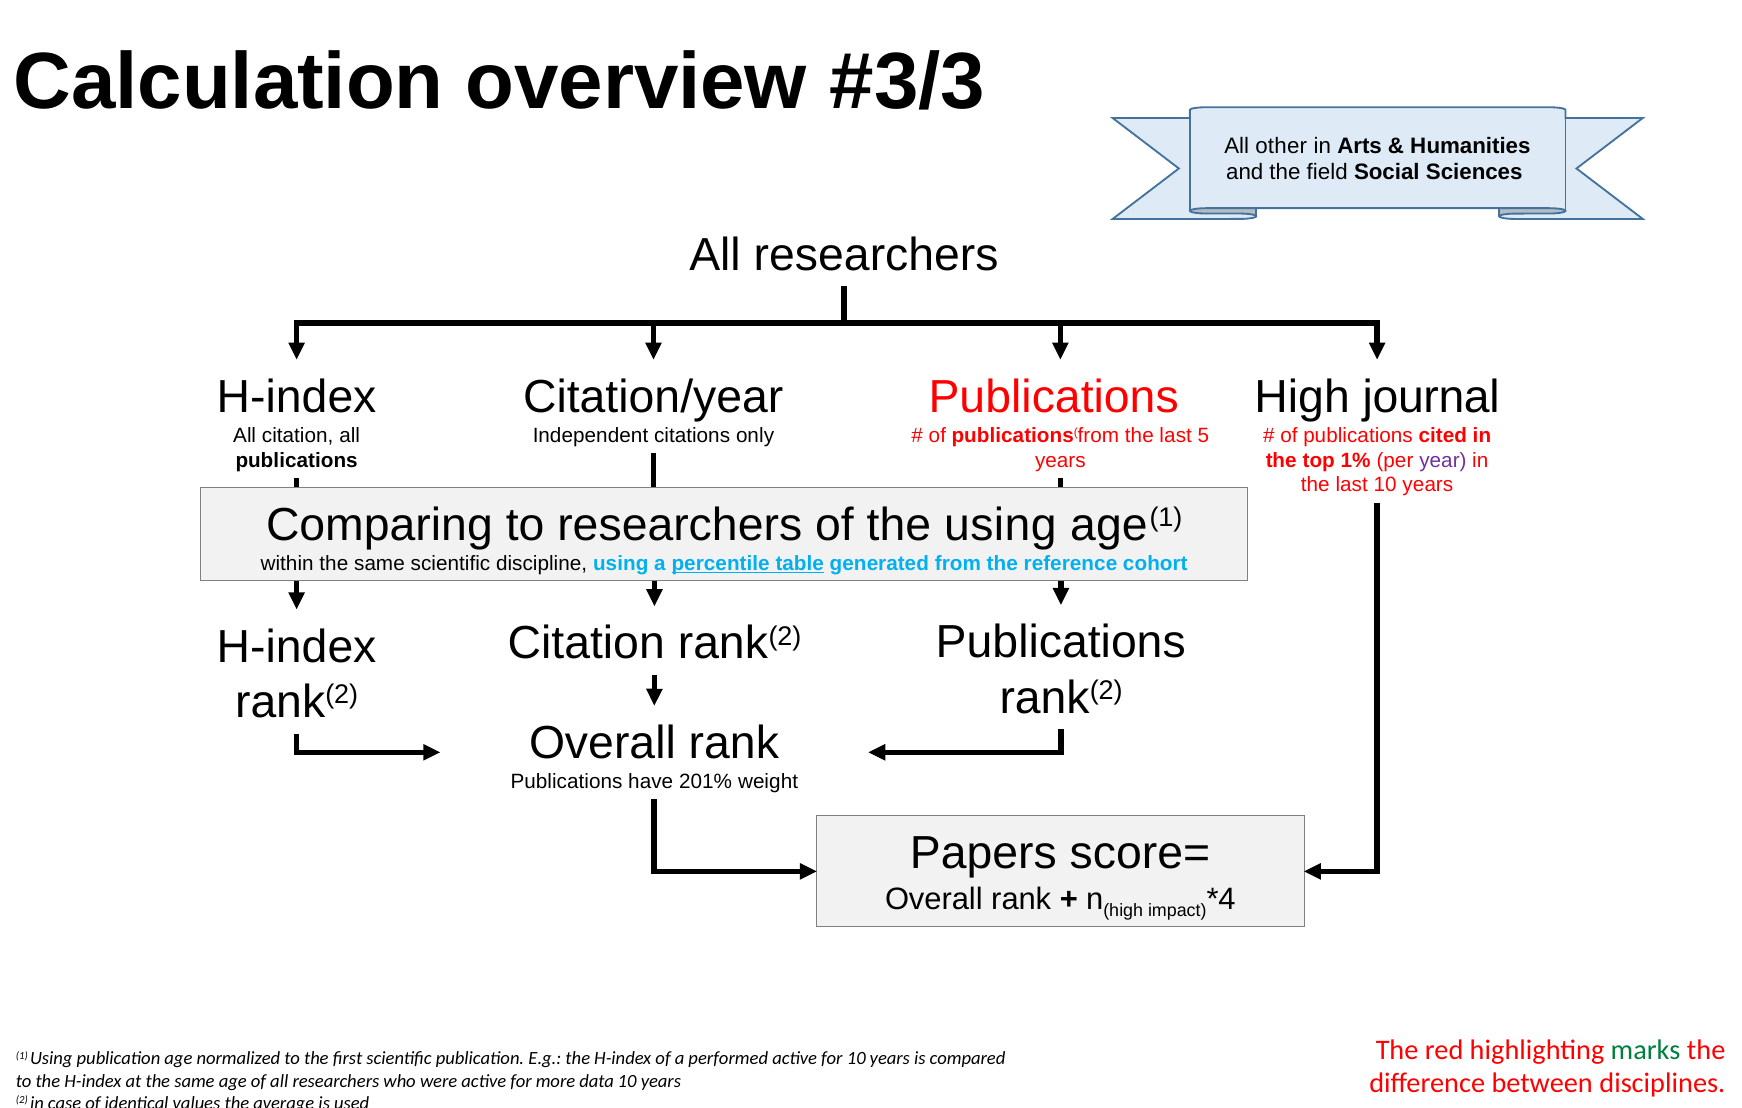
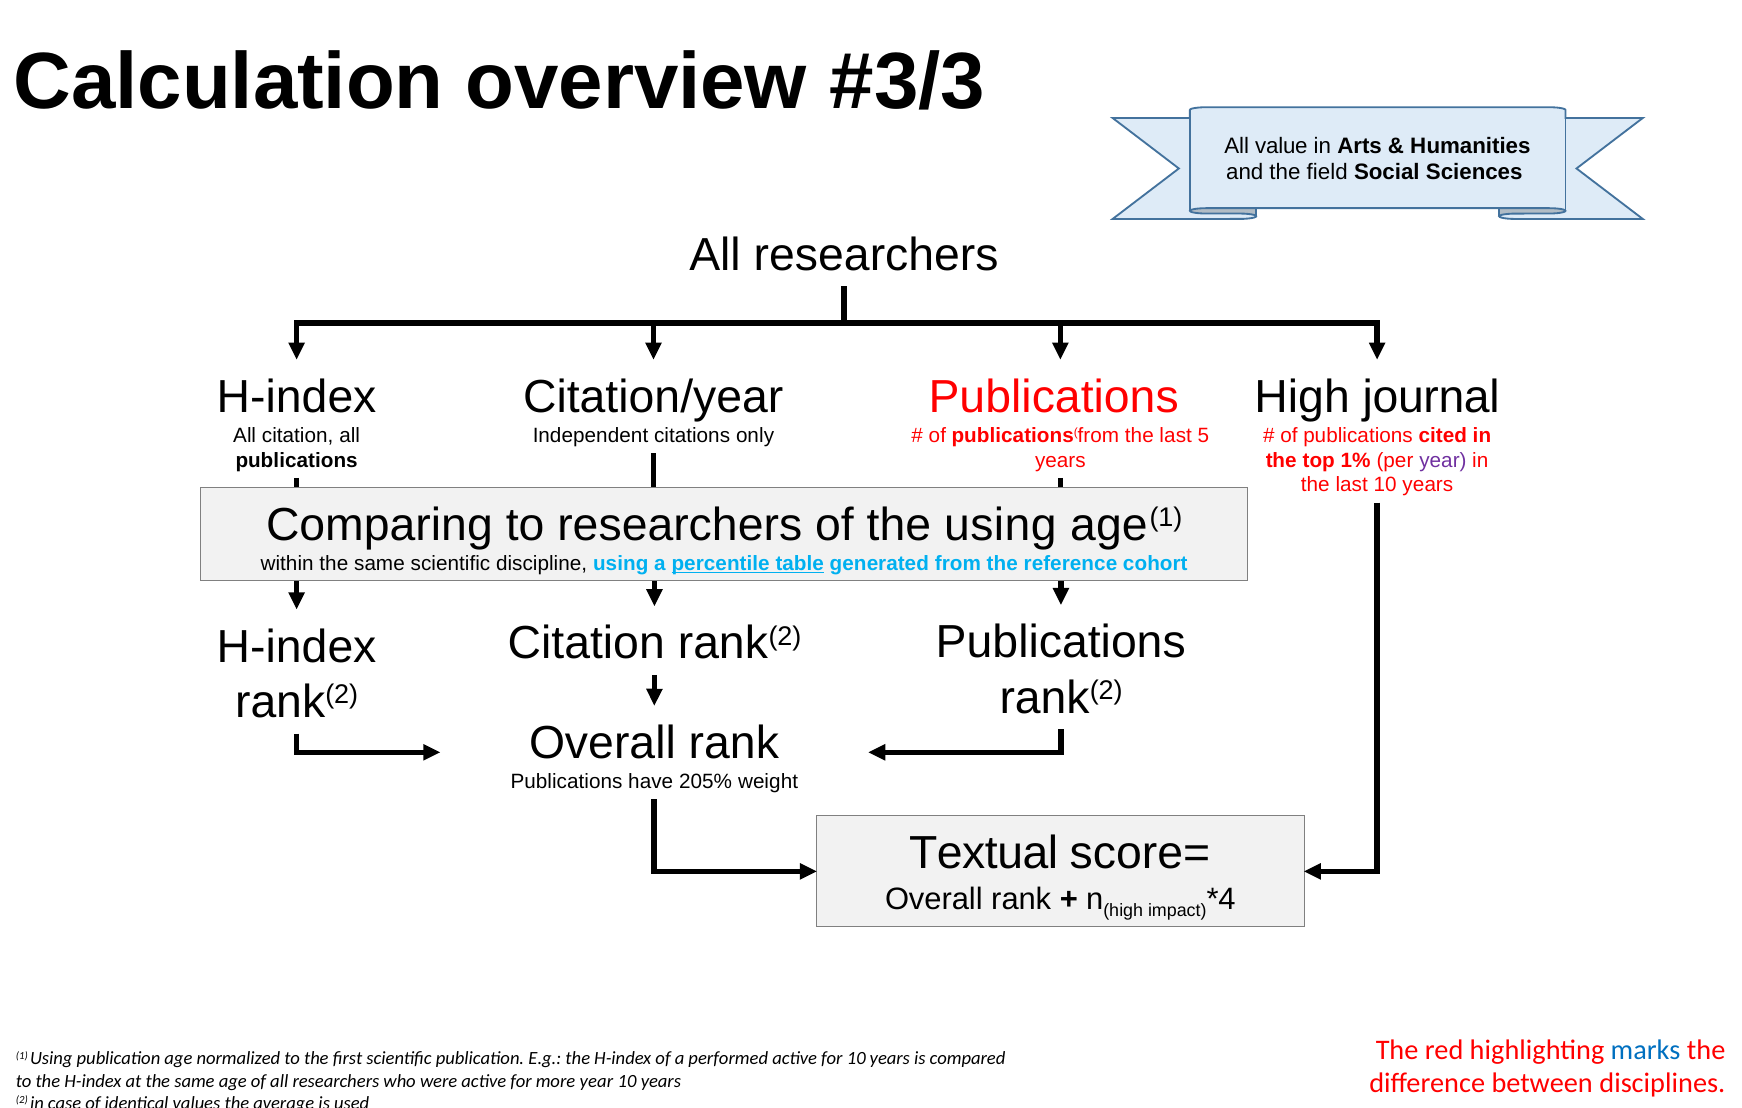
other: other -> value (1281, 146)
201%: 201% -> 205% (706, 782)
Papers: Papers -> Textual (984, 854)
marks colour: green -> blue (1646, 1050)
more data: data -> year (597, 1081)
